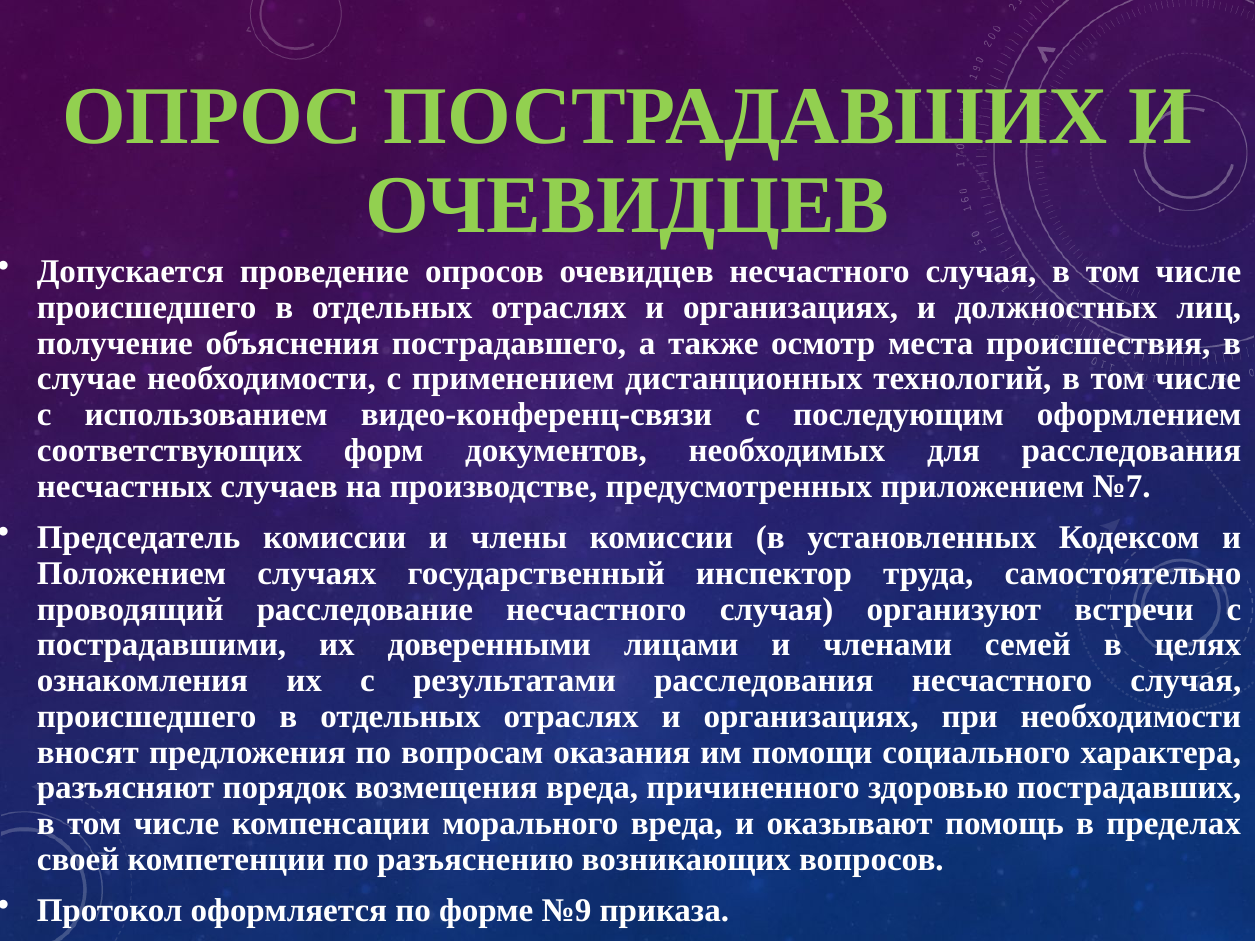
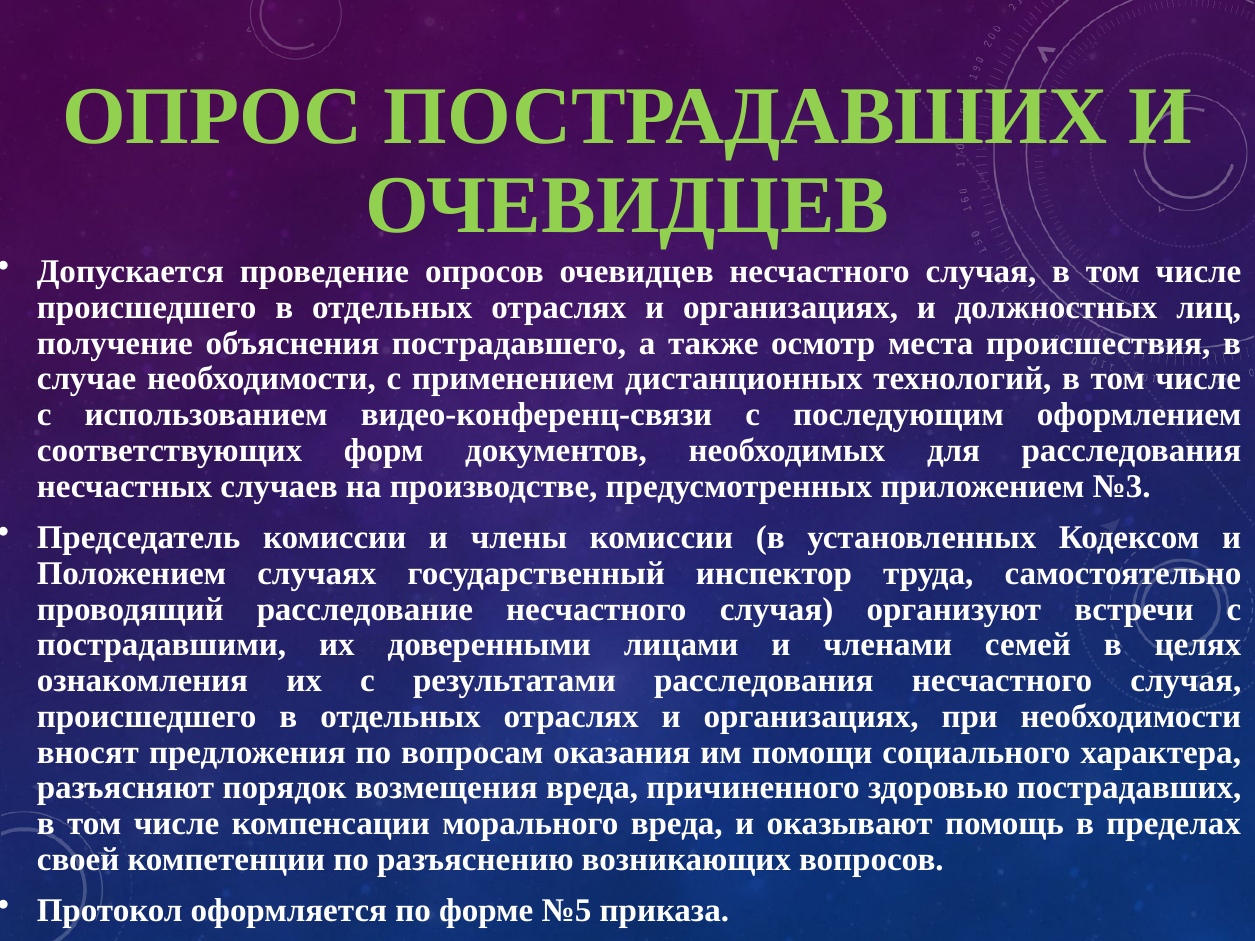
№7: №7 -> №3 (1122, 486)
№9: №9 -> №5 (567, 911)
